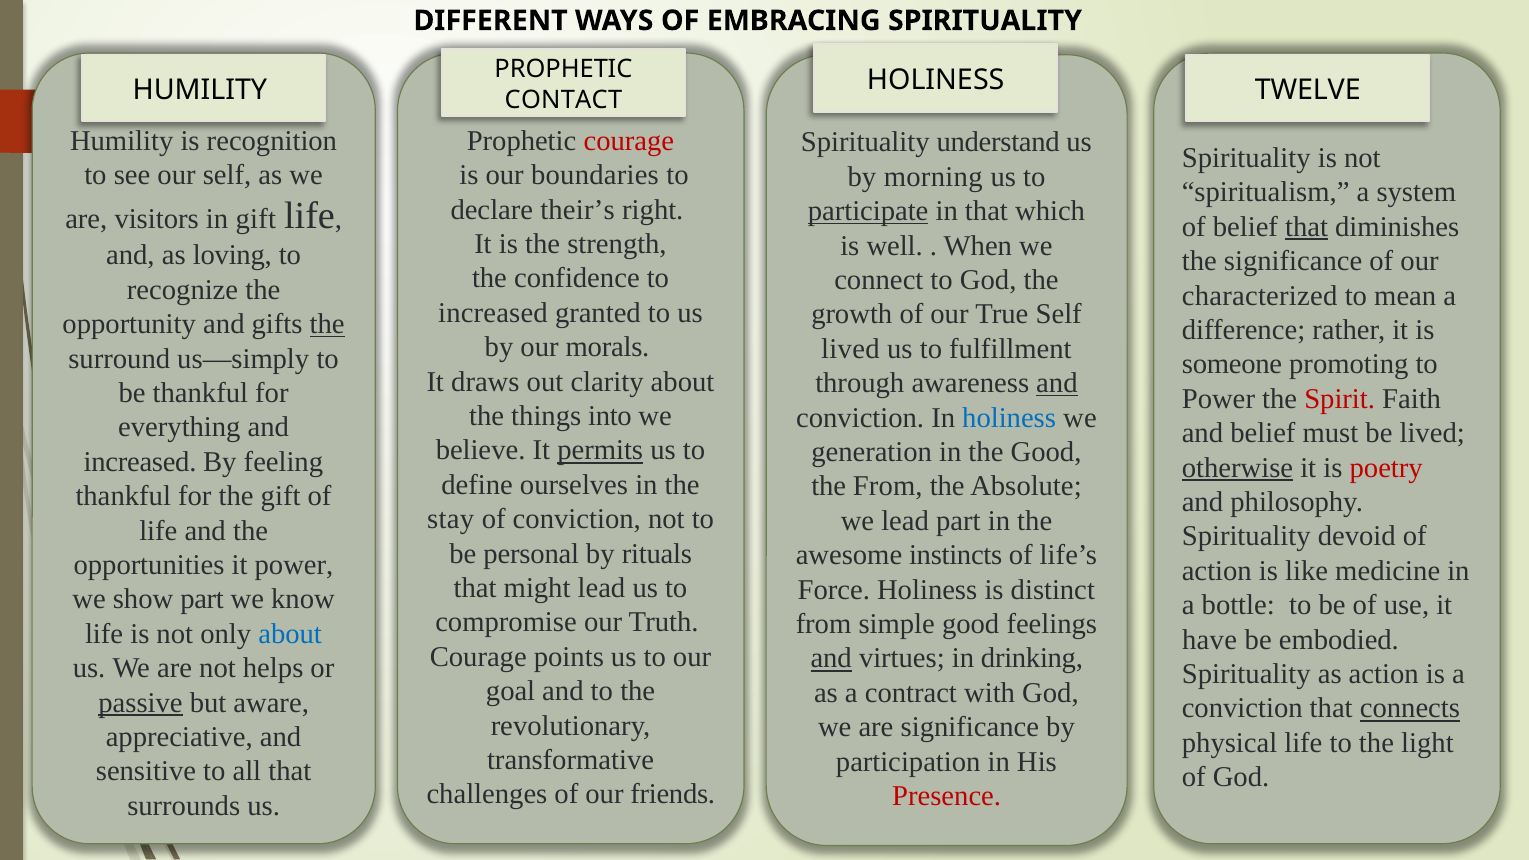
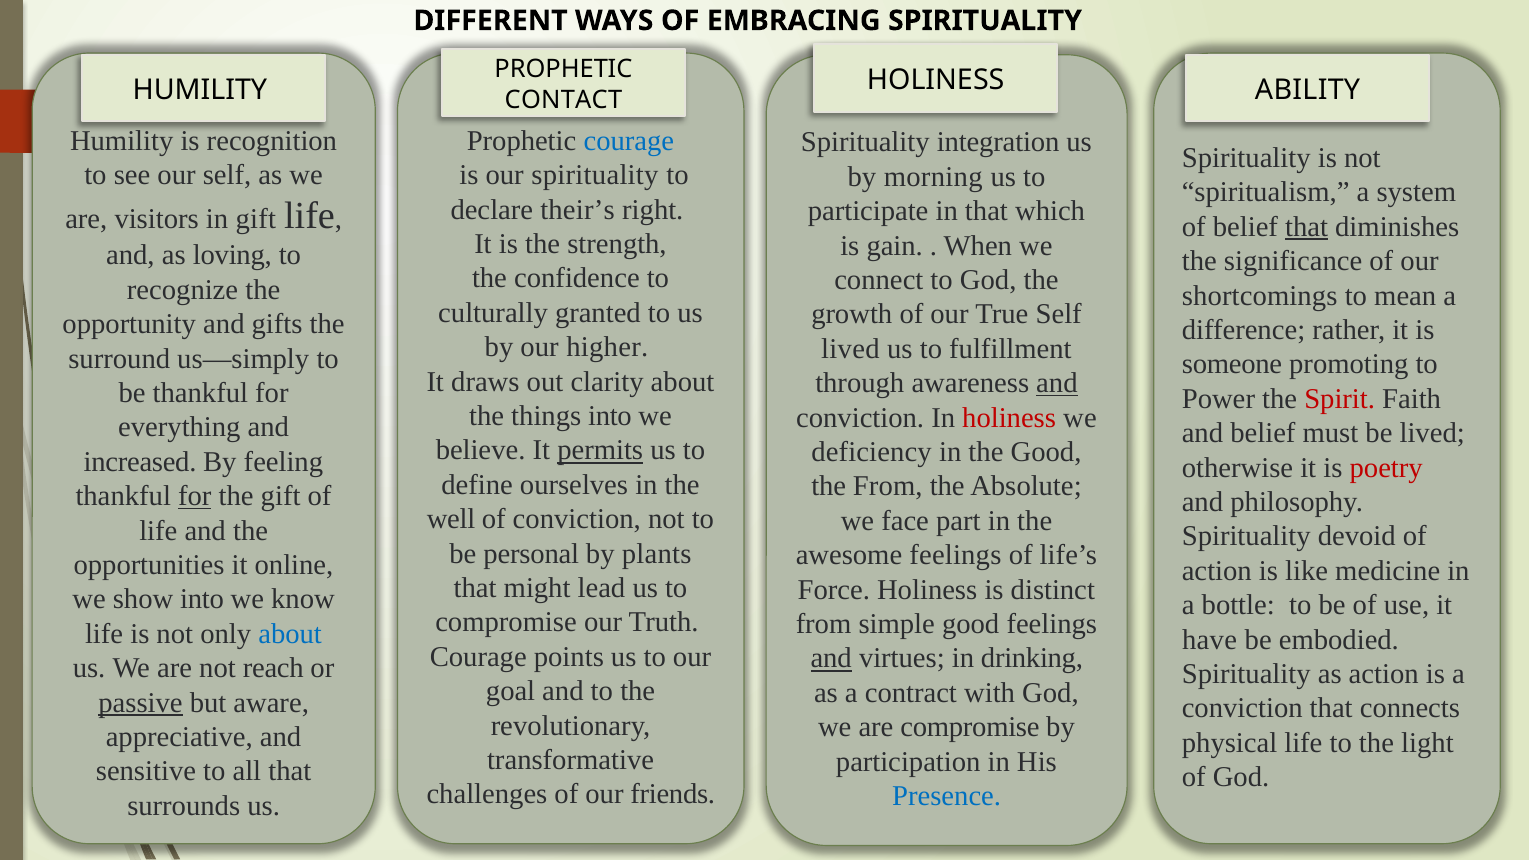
TWELVE: TWELVE -> ABILITY (1308, 90)
courage colour: red -> blue (629, 141)
understand: understand -> integration (998, 143)
our boundaries: boundaries -> spirituality (595, 175)
participate underline: present -> none (868, 211)
well: well -> gain (895, 246)
characterized: characterized -> shortcomings (1260, 296)
increased: increased -> culturally (493, 313)
the underline: present -> none (327, 324)
morals: morals -> higher (607, 347)
holiness colour: blue -> red (1009, 418)
generation: generation -> deficiency (872, 452)
otherwise underline: present -> none (1238, 468)
for underline: none -> present (195, 496)
stay: stay -> well (451, 519)
we lead: lead -> face (905, 521)
rituals: rituals -> plants (657, 554)
awesome instincts: instincts -> feelings (955, 555)
it power: power -> online (294, 565)
show part: part -> into (202, 599)
helps: helps -> reach (273, 668)
connects underline: present -> none (1410, 708)
are significance: significance -> compromise (970, 727)
Presence colour: red -> blue (947, 796)
